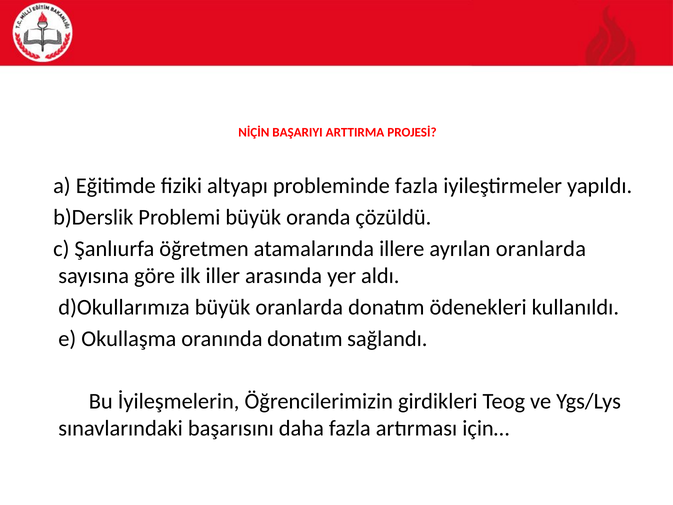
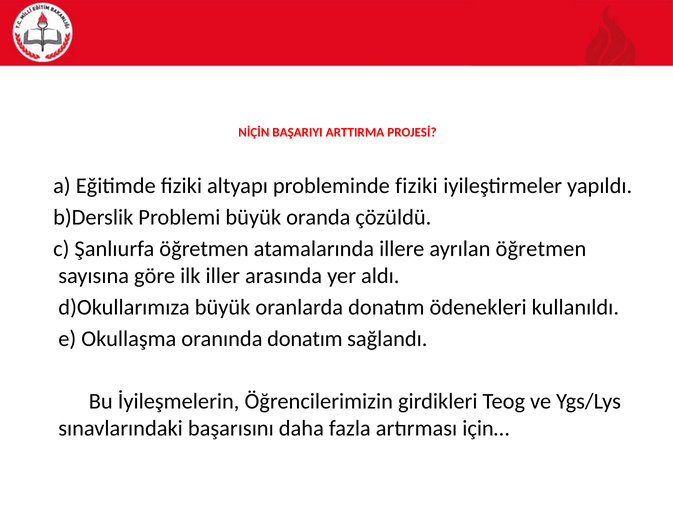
probleminde fazla: fazla -> fiziki (416, 186)
ayrılan oranlarda: oranlarda -> öğretmen (541, 249)
